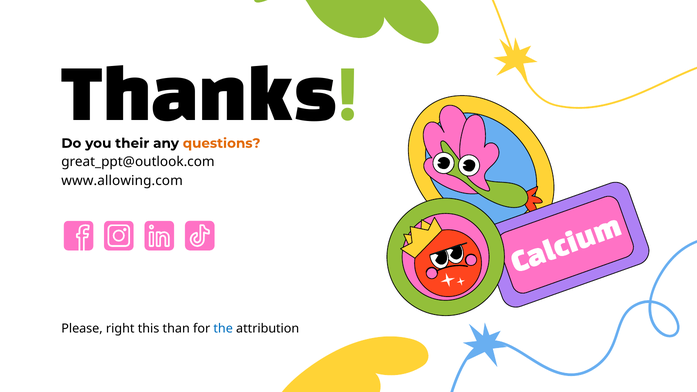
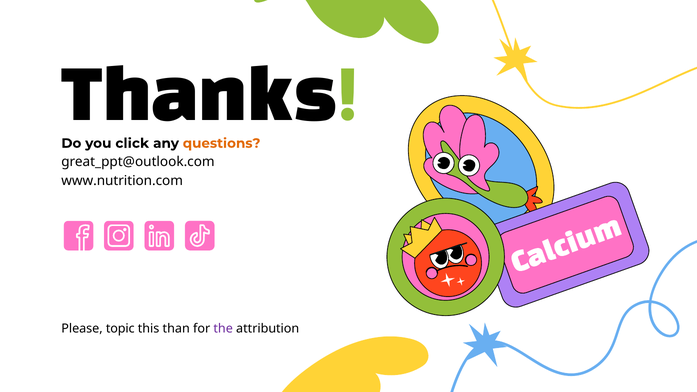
their: their -> click (132, 143)
www.allowing.com: www.allowing.com -> www.nutrition.com (122, 181)
right: right -> topic (120, 329)
the colour: blue -> purple (223, 329)
